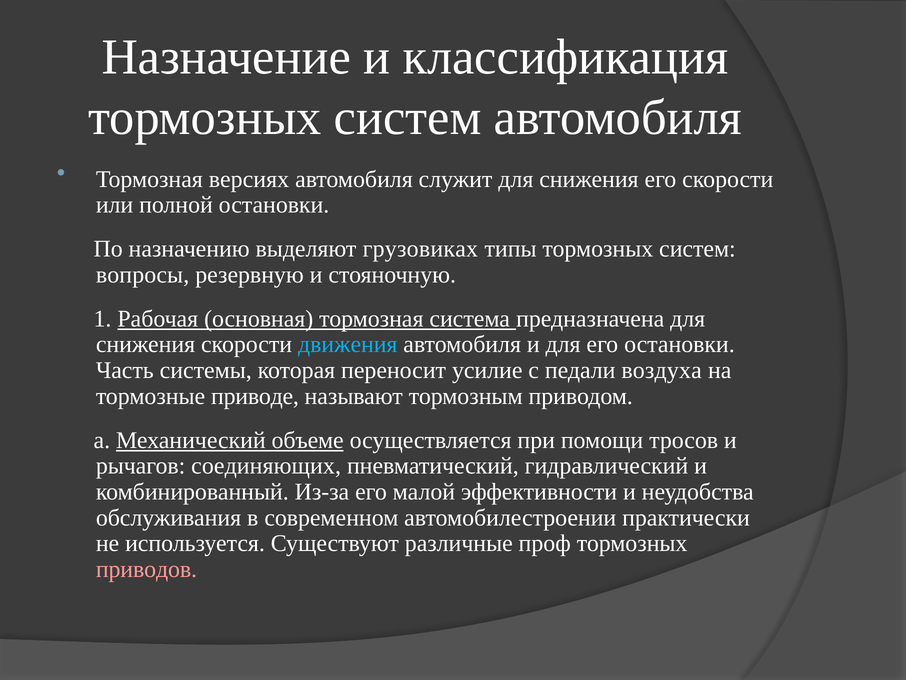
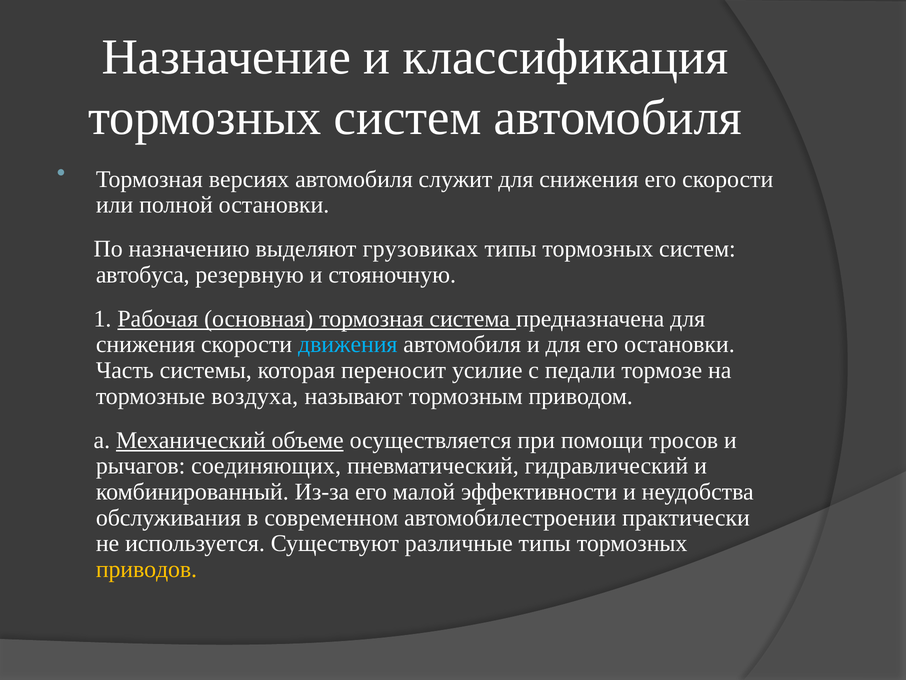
вопросы: вопросы -> автобуса (143, 275)
воздуха: воздуха -> тормозе (662, 370)
приводе: приводе -> воздуха (255, 396)
различные проф: проф -> типы (545, 543)
приводов colour: pink -> yellow (146, 569)
